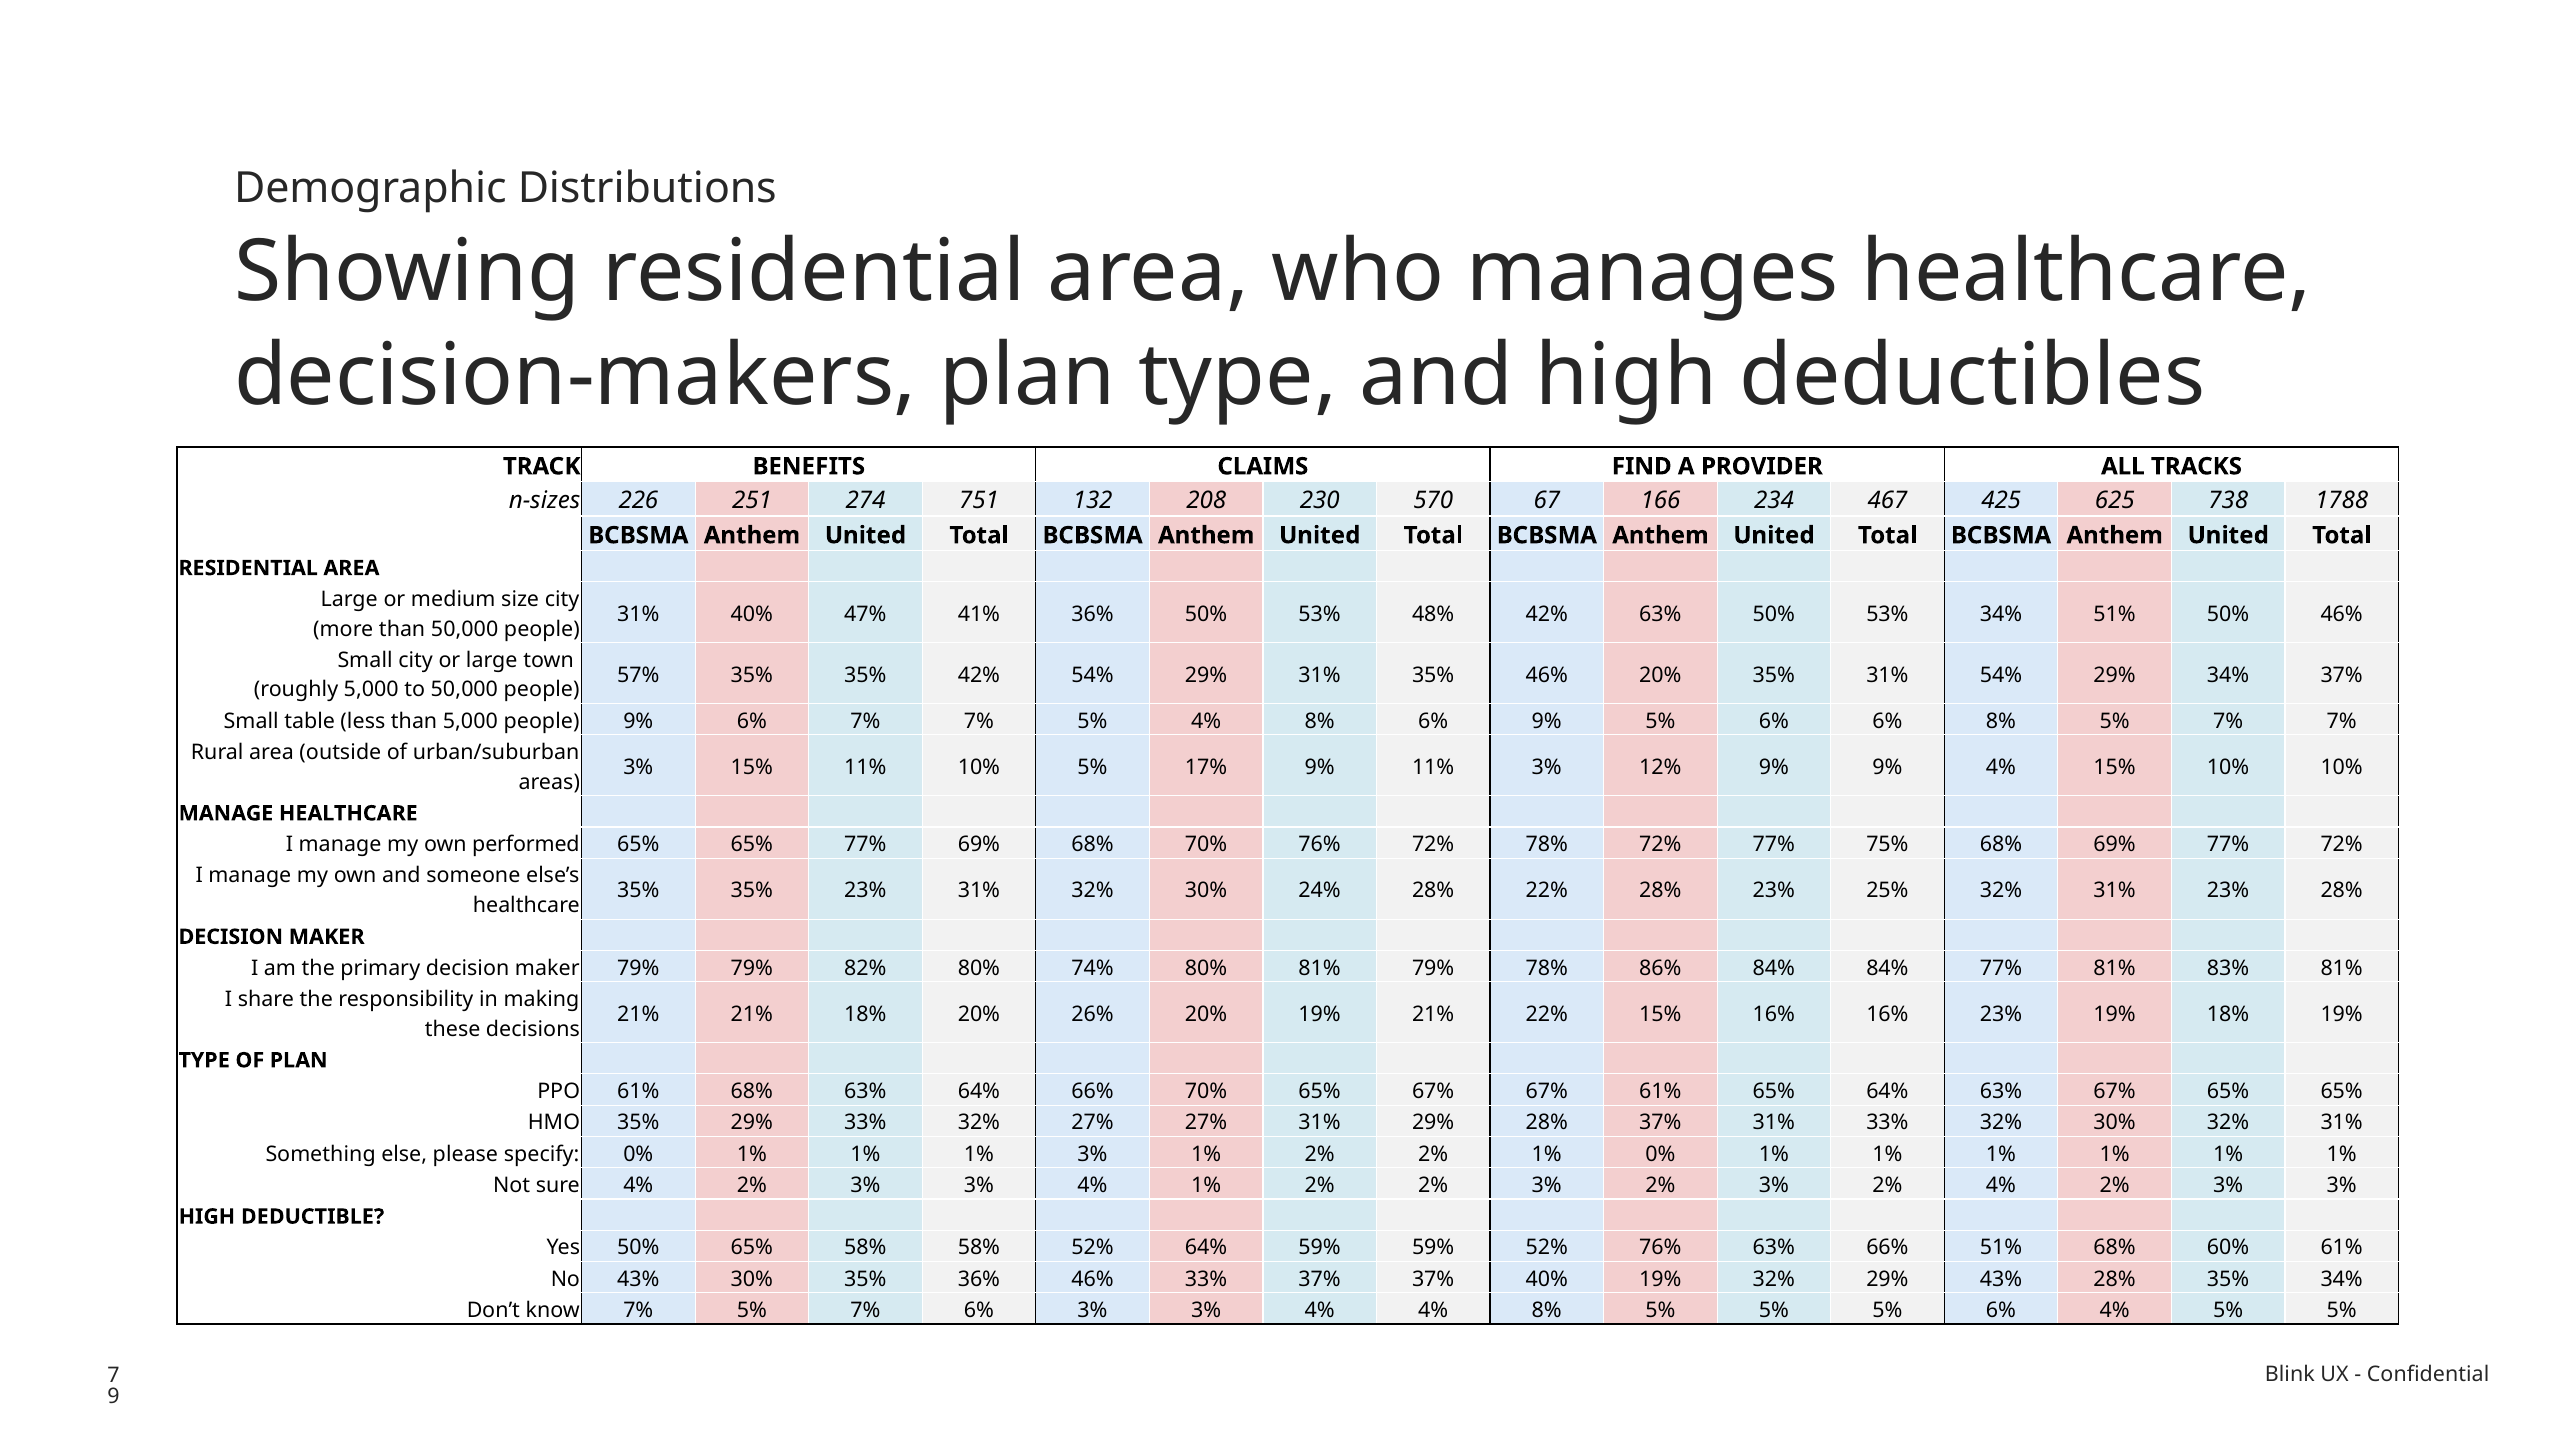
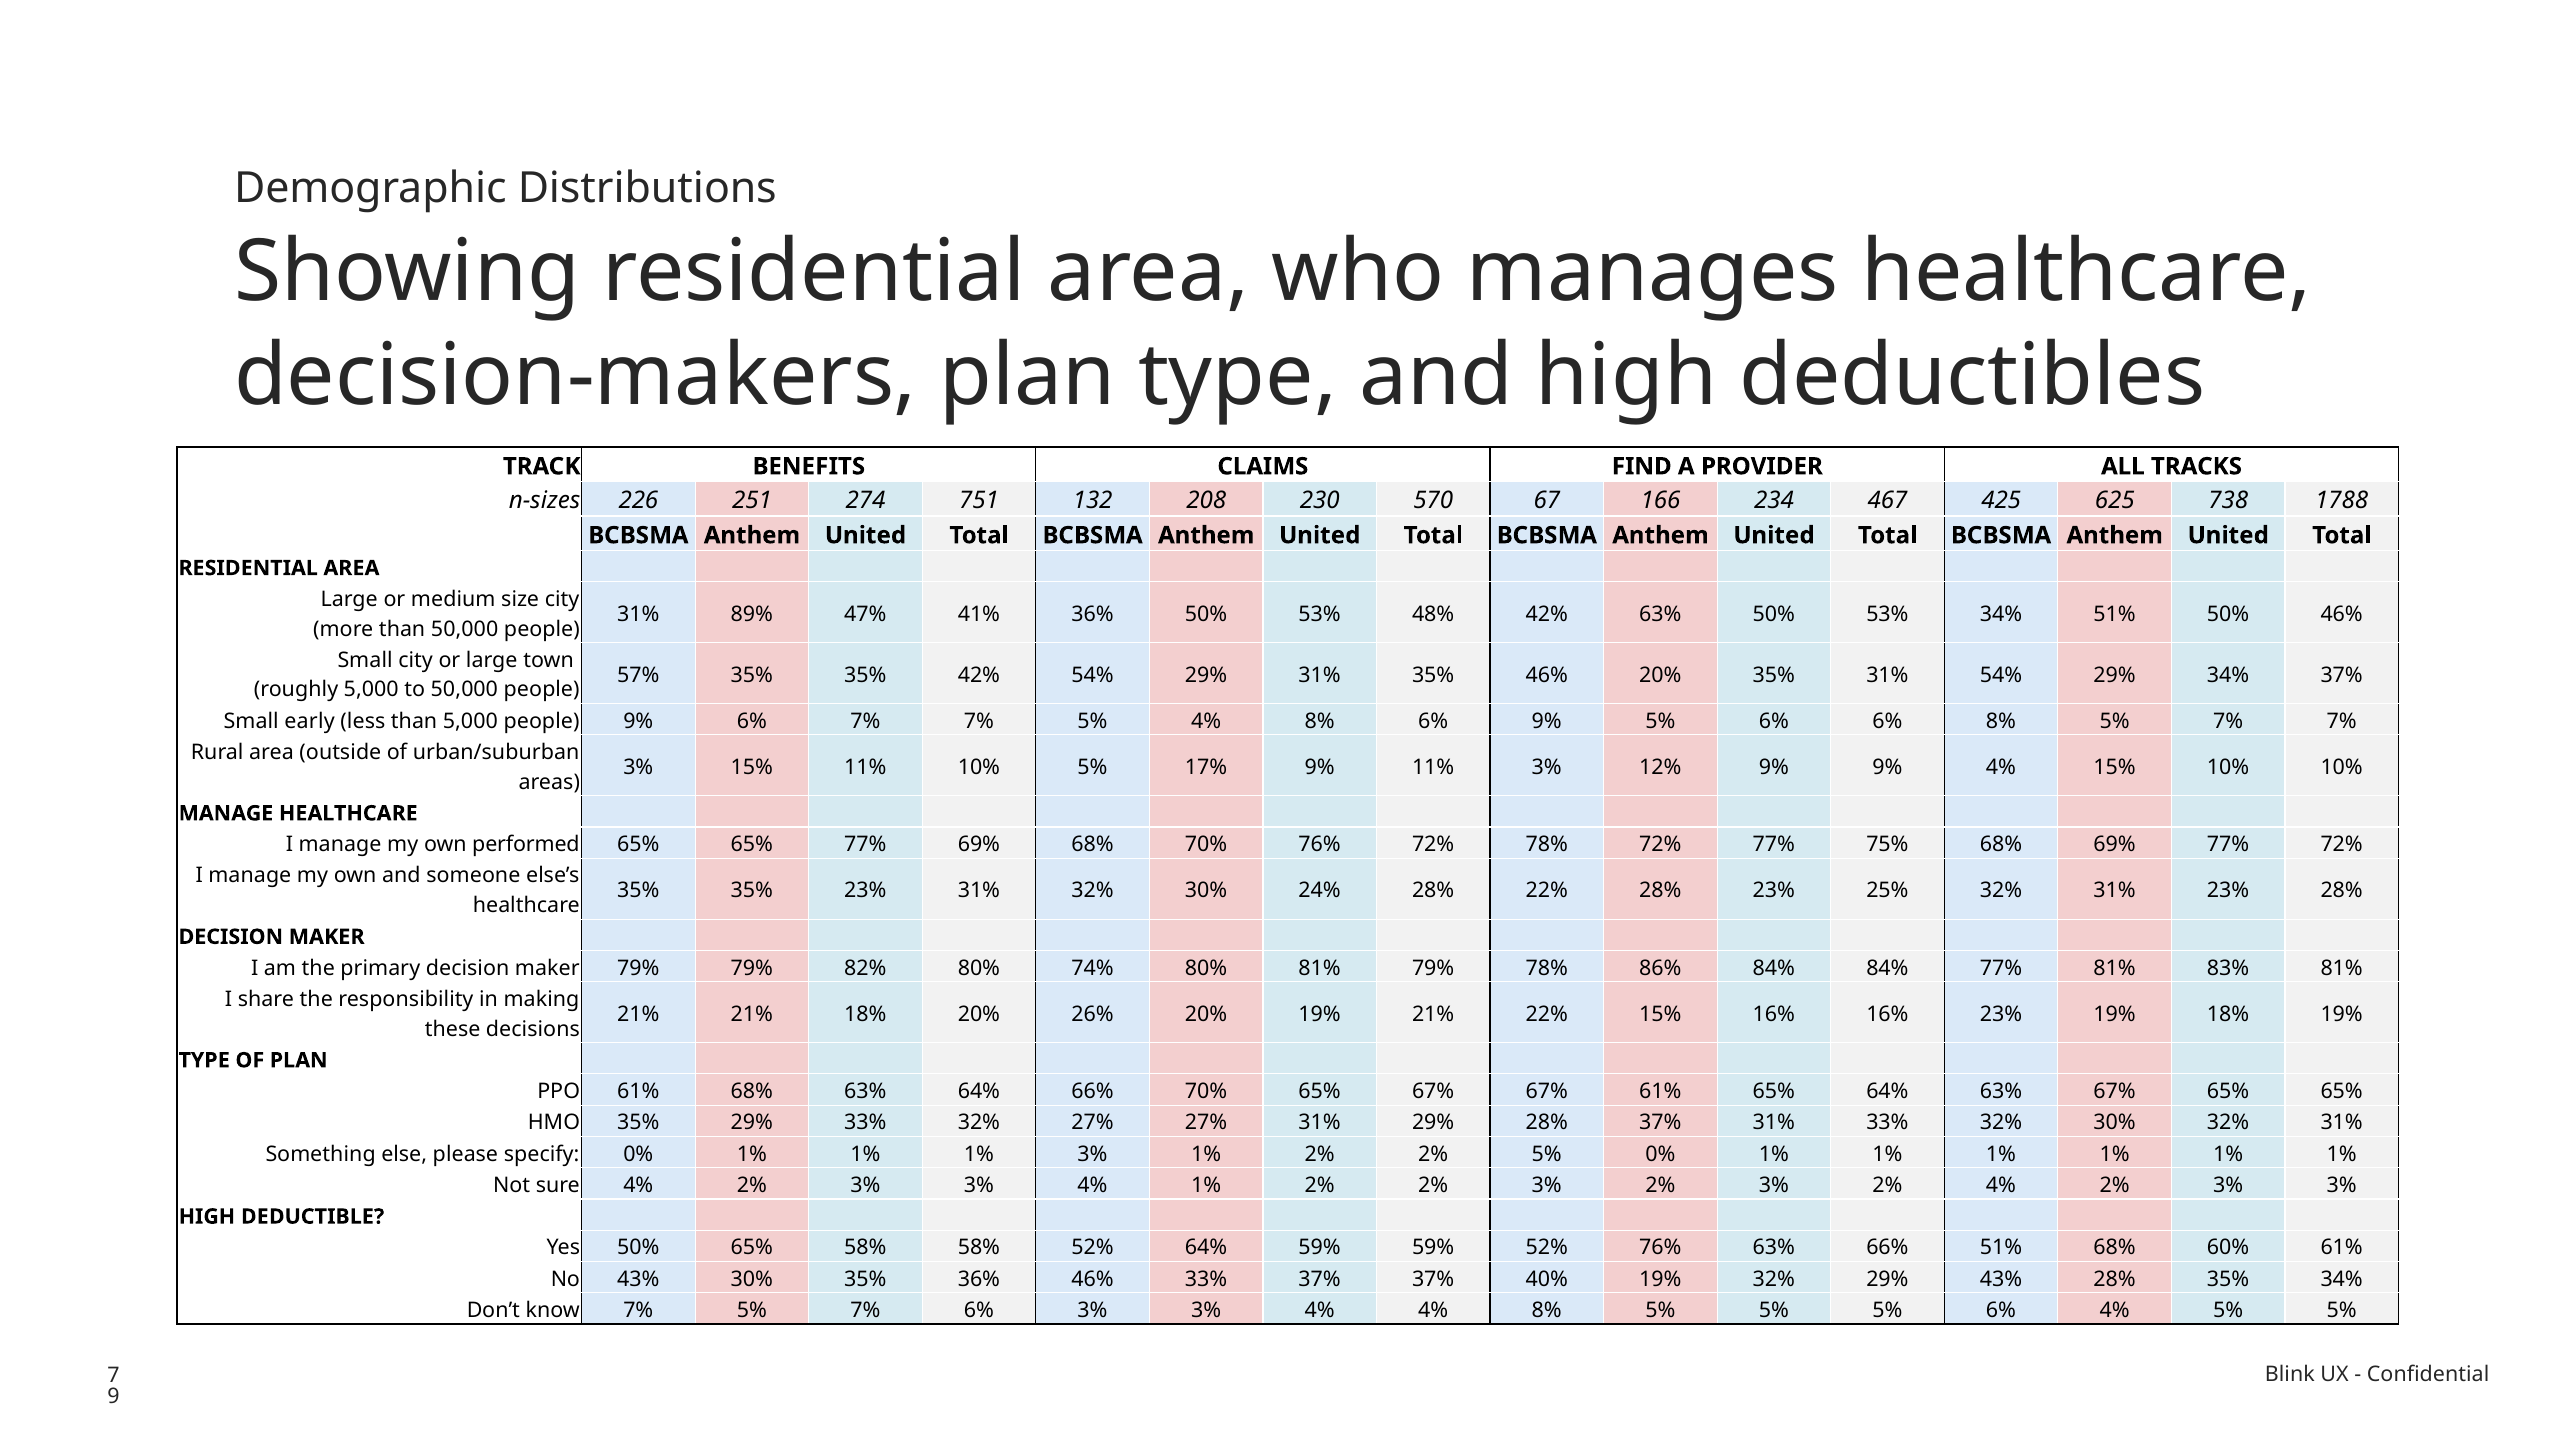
31% 40%: 40% -> 89% (752, 614)
table: table -> early (310, 721)
2% 1%: 1% -> 5% (1547, 1154)
